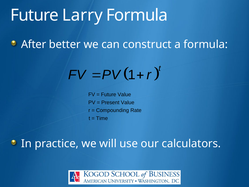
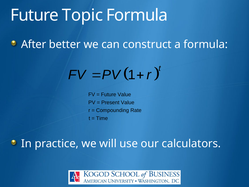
Larry: Larry -> Topic (83, 15)
